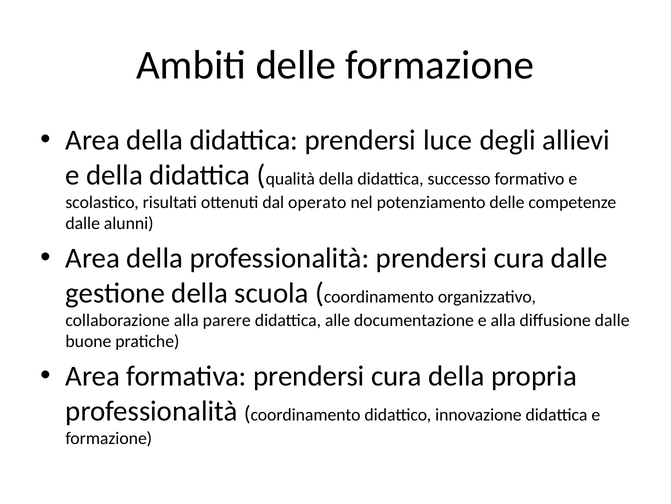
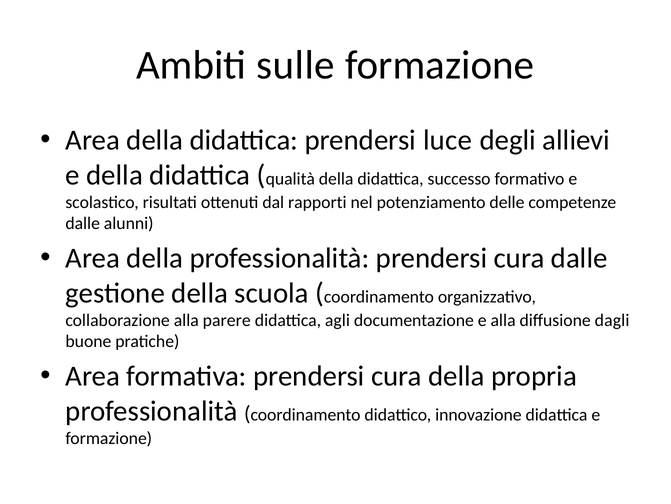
Ambiti delle: delle -> sulle (296, 65)
operato: operato -> rapporti (317, 202)
alle: alle -> agli (337, 320)
diffusione dalle: dalle -> dagli (612, 320)
